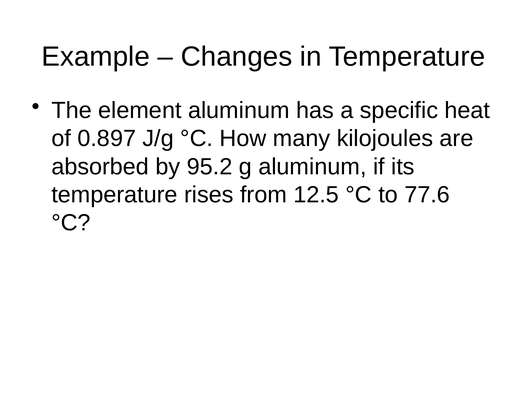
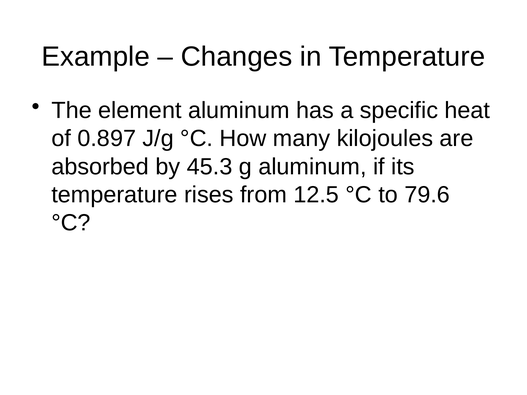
95.2: 95.2 -> 45.3 (210, 167)
77.6: 77.6 -> 79.6 (427, 195)
